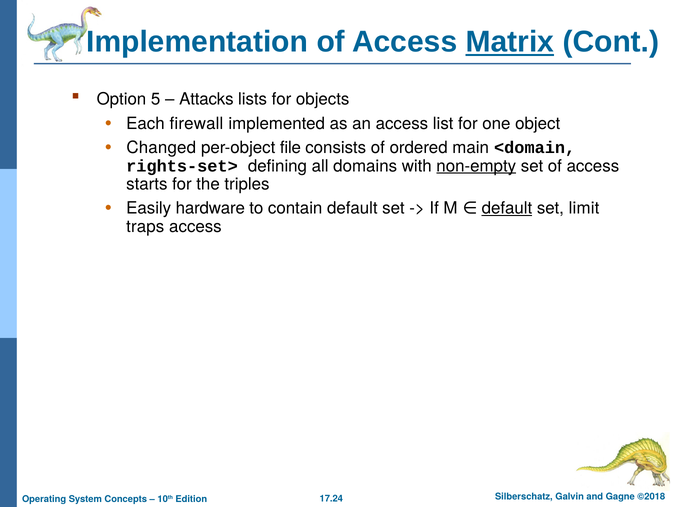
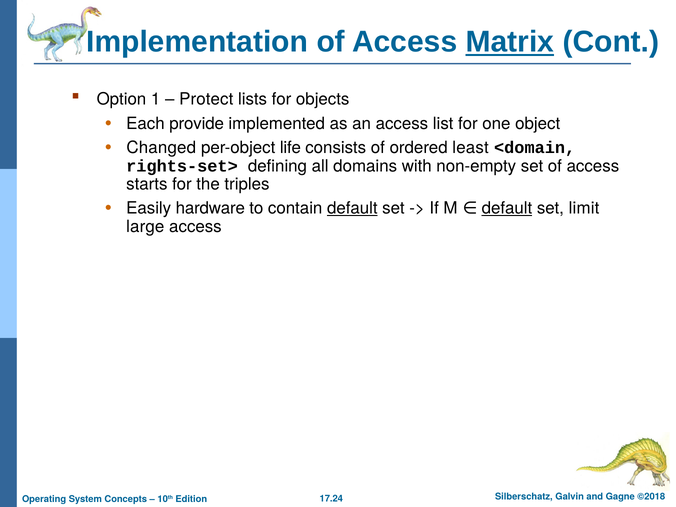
5: 5 -> 1 (156, 99)
Attacks: Attacks -> Protect (206, 99)
firewall: firewall -> provide (197, 124)
file: file -> life (290, 148)
main: main -> least (471, 148)
non-empty underline: present -> none (476, 166)
default underline: none -> present (352, 208)
traps: traps -> large (145, 227)
